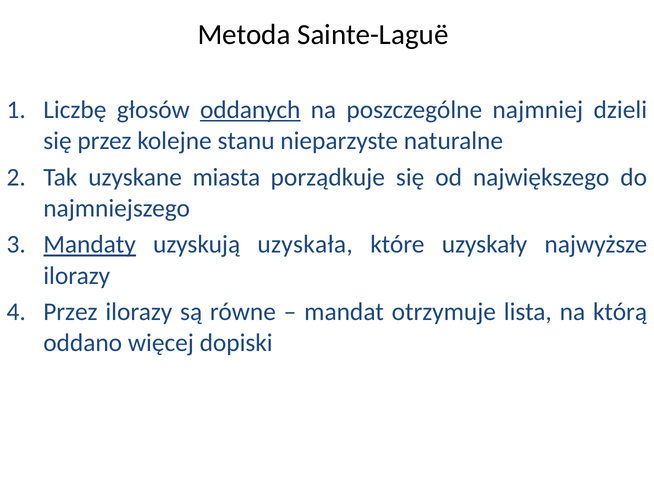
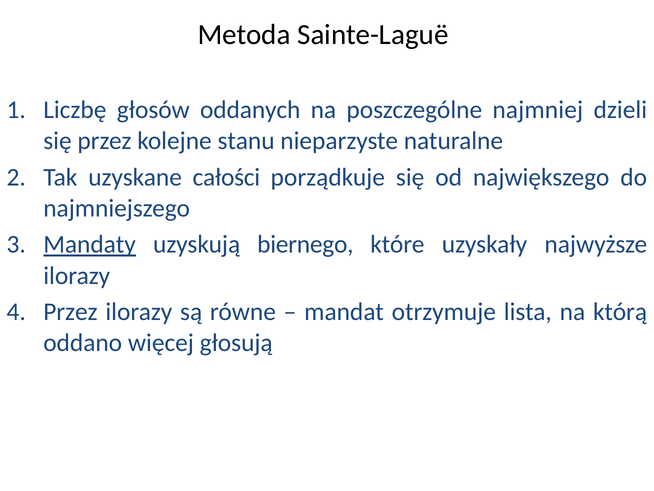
oddanych underline: present -> none (250, 110)
miasta: miasta -> całości (226, 177)
uzyskała: uzyskała -> biernego (305, 244)
dopiski: dopiski -> głosują (236, 343)
